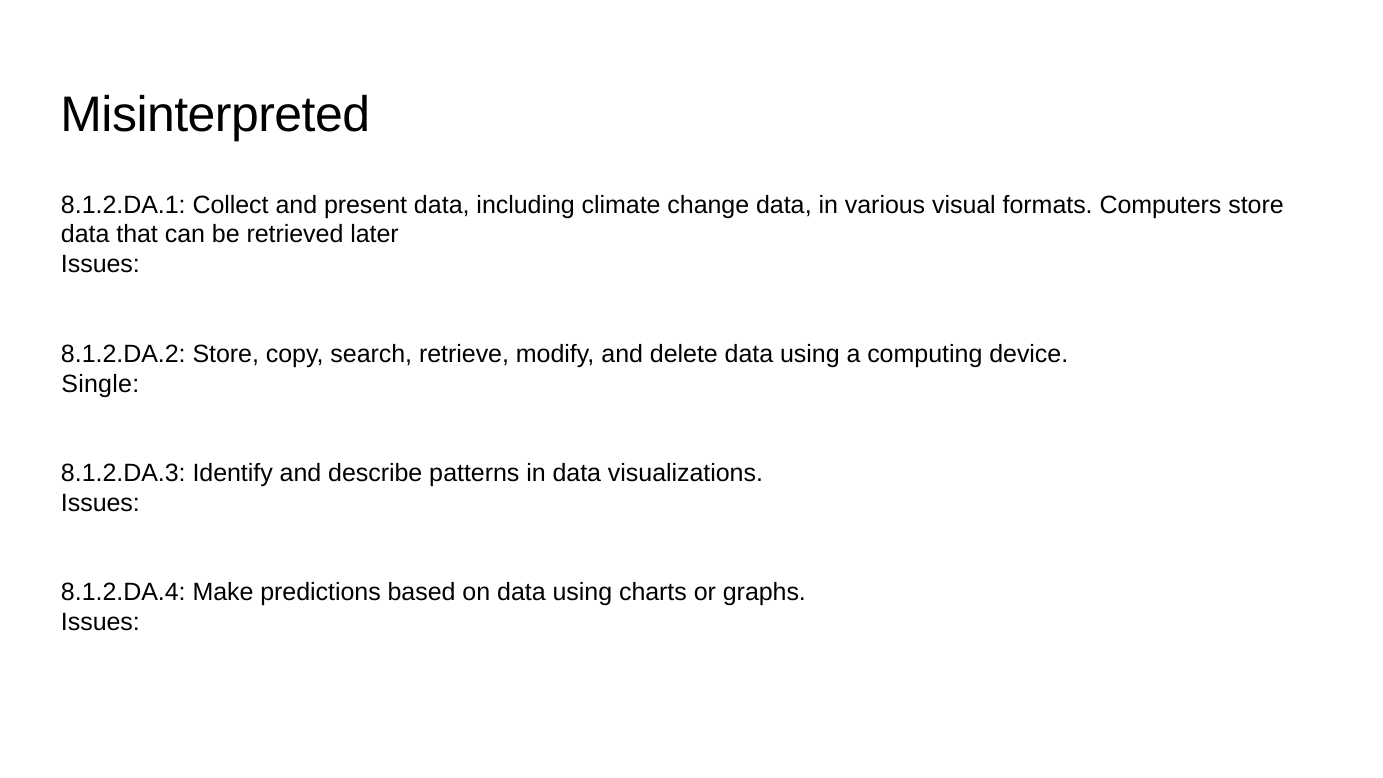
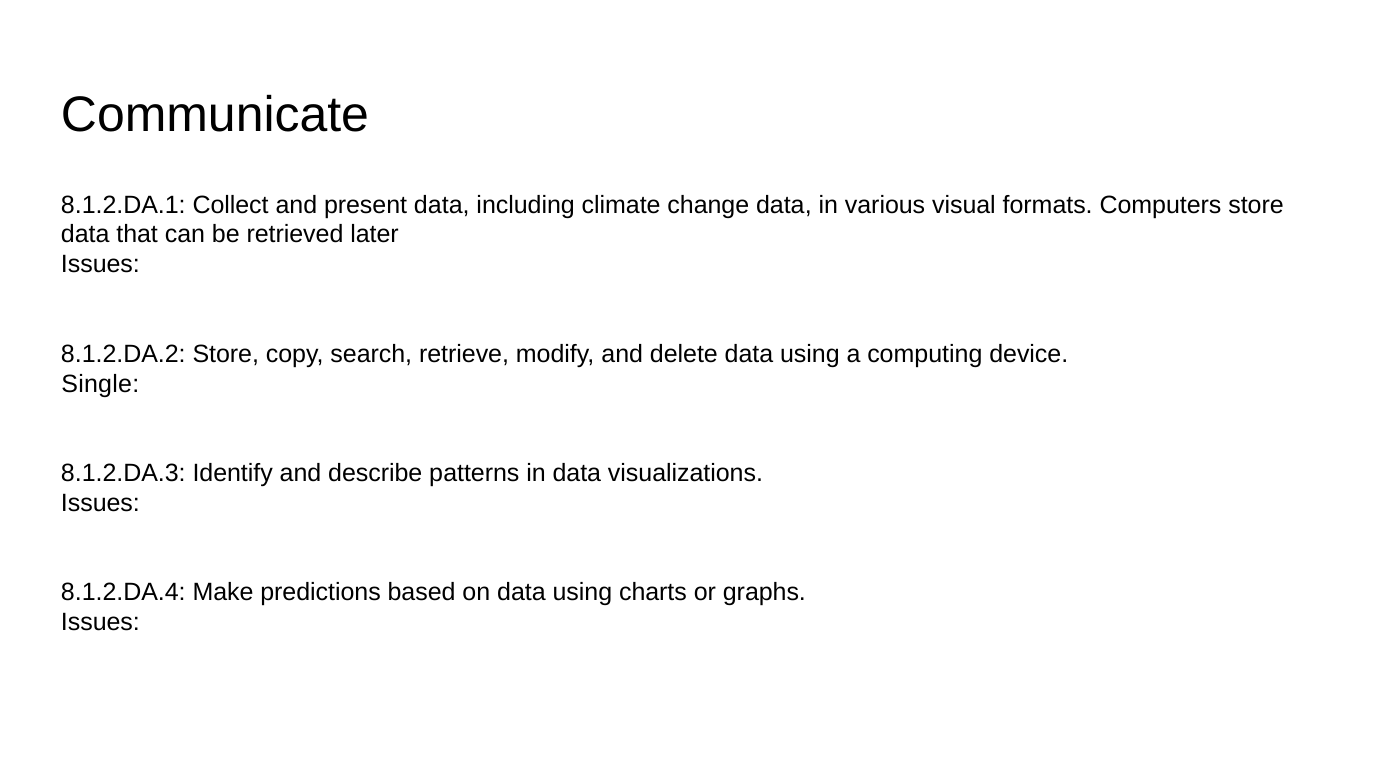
Misinterpreted: Misinterpreted -> Communicate (215, 115)
